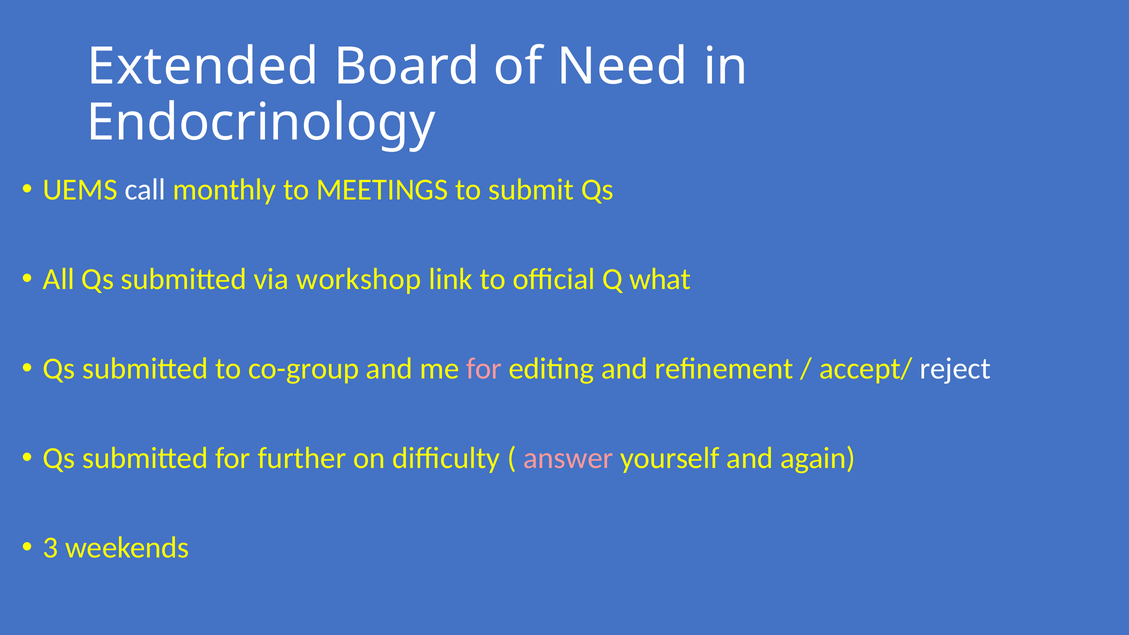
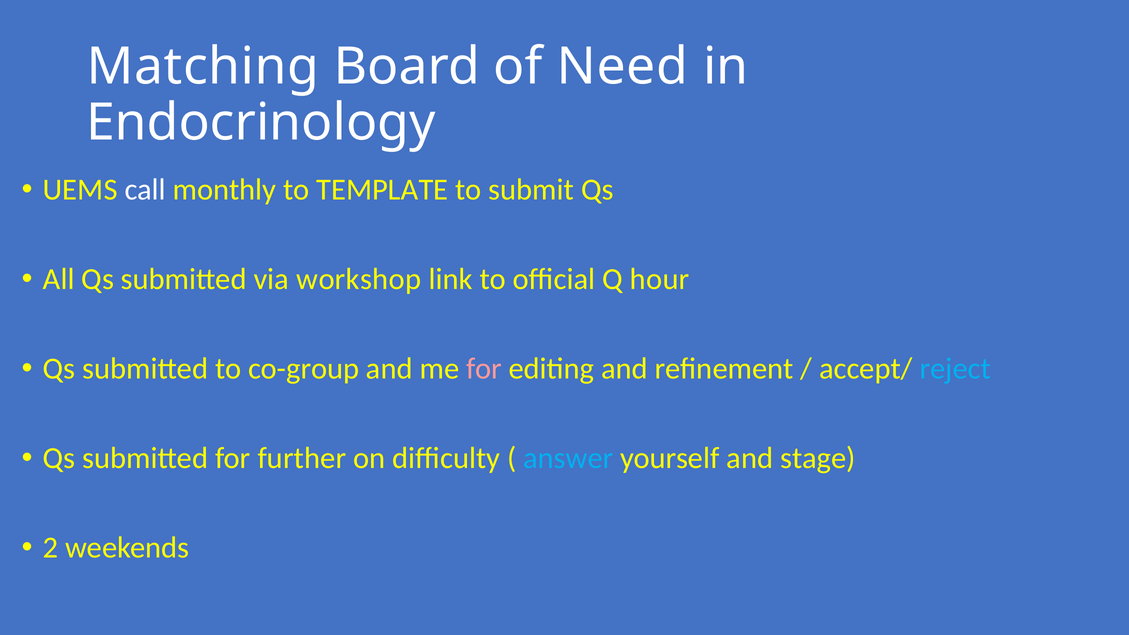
Extended: Extended -> Matching (203, 67)
MEETINGS: MEETINGS -> TEMPLATE (382, 190)
what: what -> hour (660, 279)
reject colour: white -> light blue (955, 369)
answer colour: pink -> light blue (568, 458)
again: again -> stage (818, 458)
3: 3 -> 2 (51, 548)
